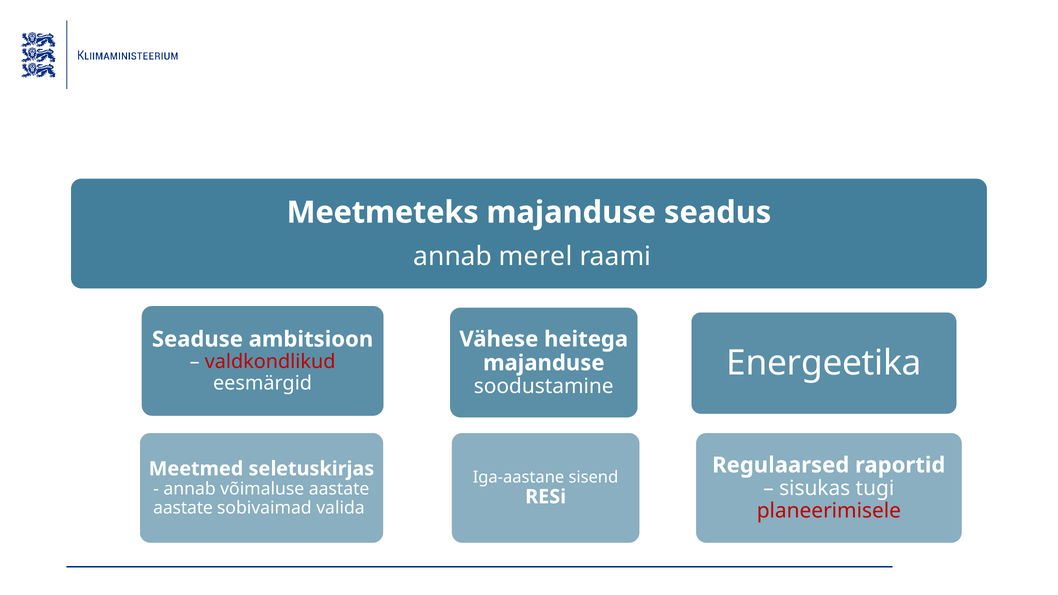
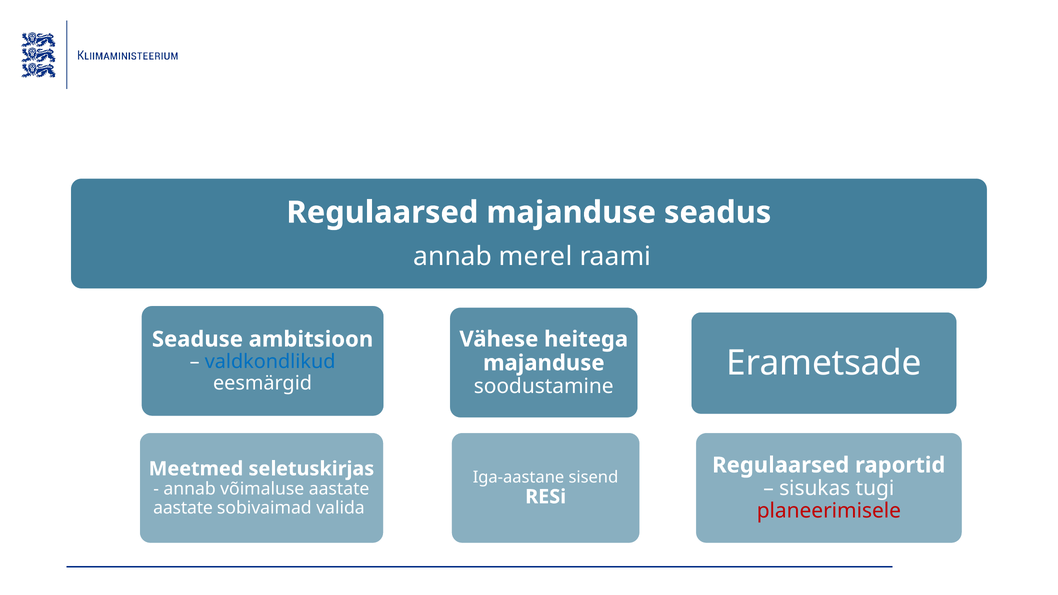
Meetmeteks: Meetmeteks -> Regulaarsed (382, 213)
Energeetika: Energeetika -> Erametsade (824, 363)
valdkondlikud colour: red -> blue (270, 362)
